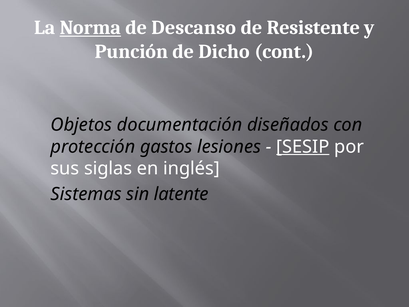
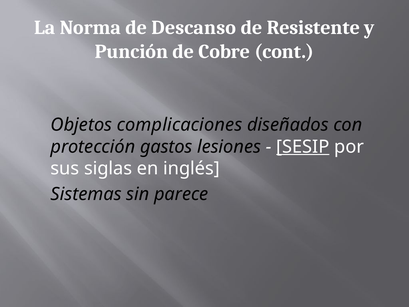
Norma underline: present -> none (90, 28)
Dicho: Dicho -> Cobre (224, 51)
documentación: documentación -> complicaciones (180, 125)
latente: latente -> parece (181, 194)
